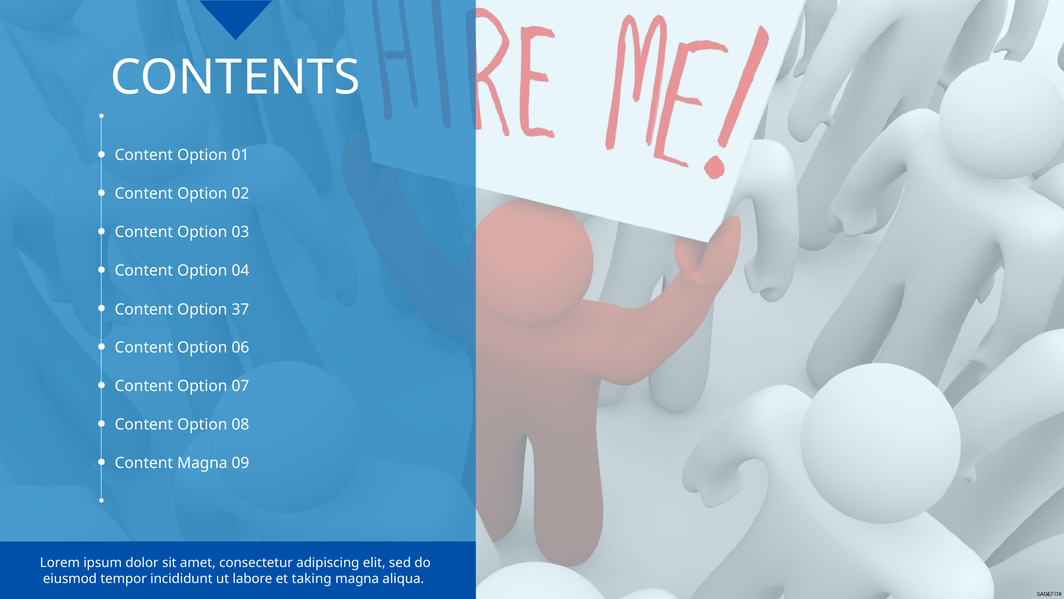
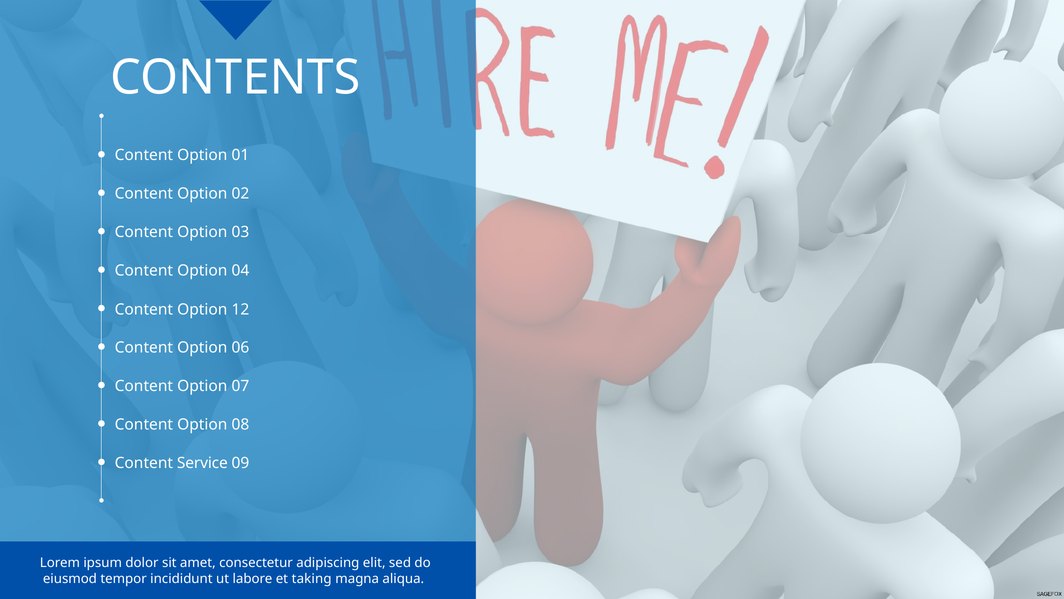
37: 37 -> 12 (240, 309)
Content Magna: Magna -> Service (202, 463)
